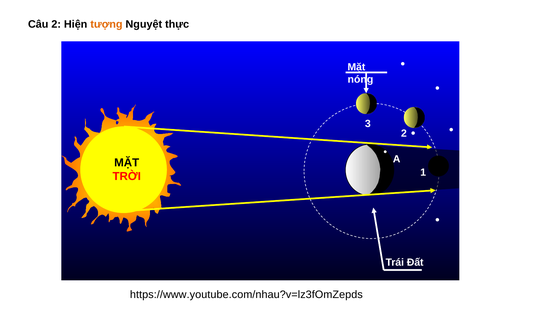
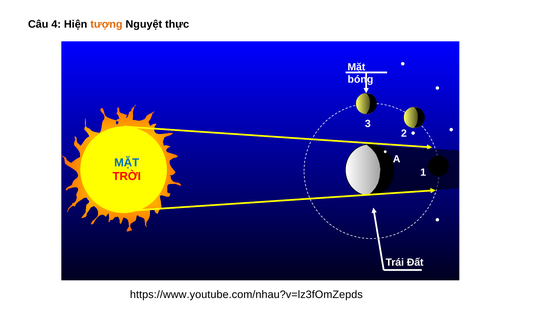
Câu 2: 2 -> 4 (56, 24)
nóng: nóng -> bóng (360, 79)
MẶT colour: black -> blue (127, 162)
